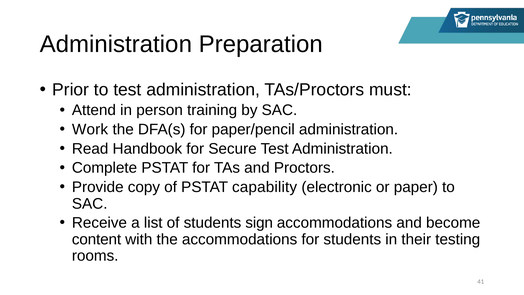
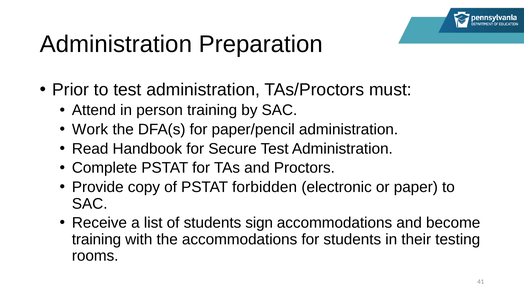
capability: capability -> forbidden (265, 187)
content: content -> training (97, 239)
